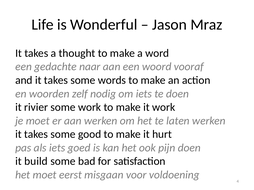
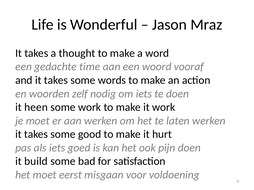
naar: naar -> time (90, 67)
rivier: rivier -> heen (36, 107)
